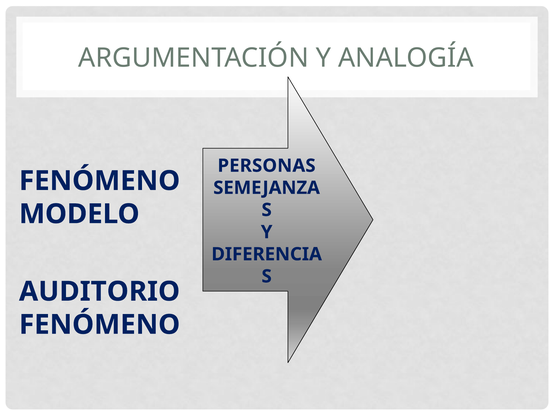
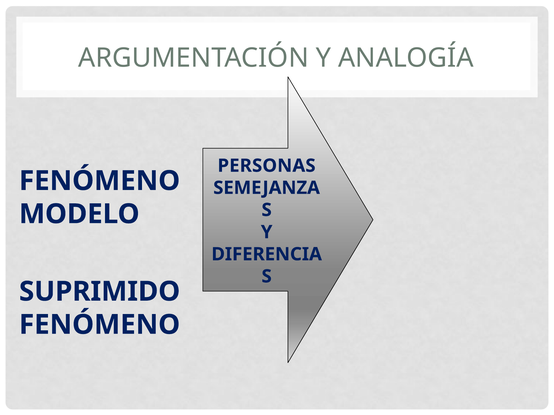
AUDITORIO: AUDITORIO -> SUPRIMIDO (100, 292)
